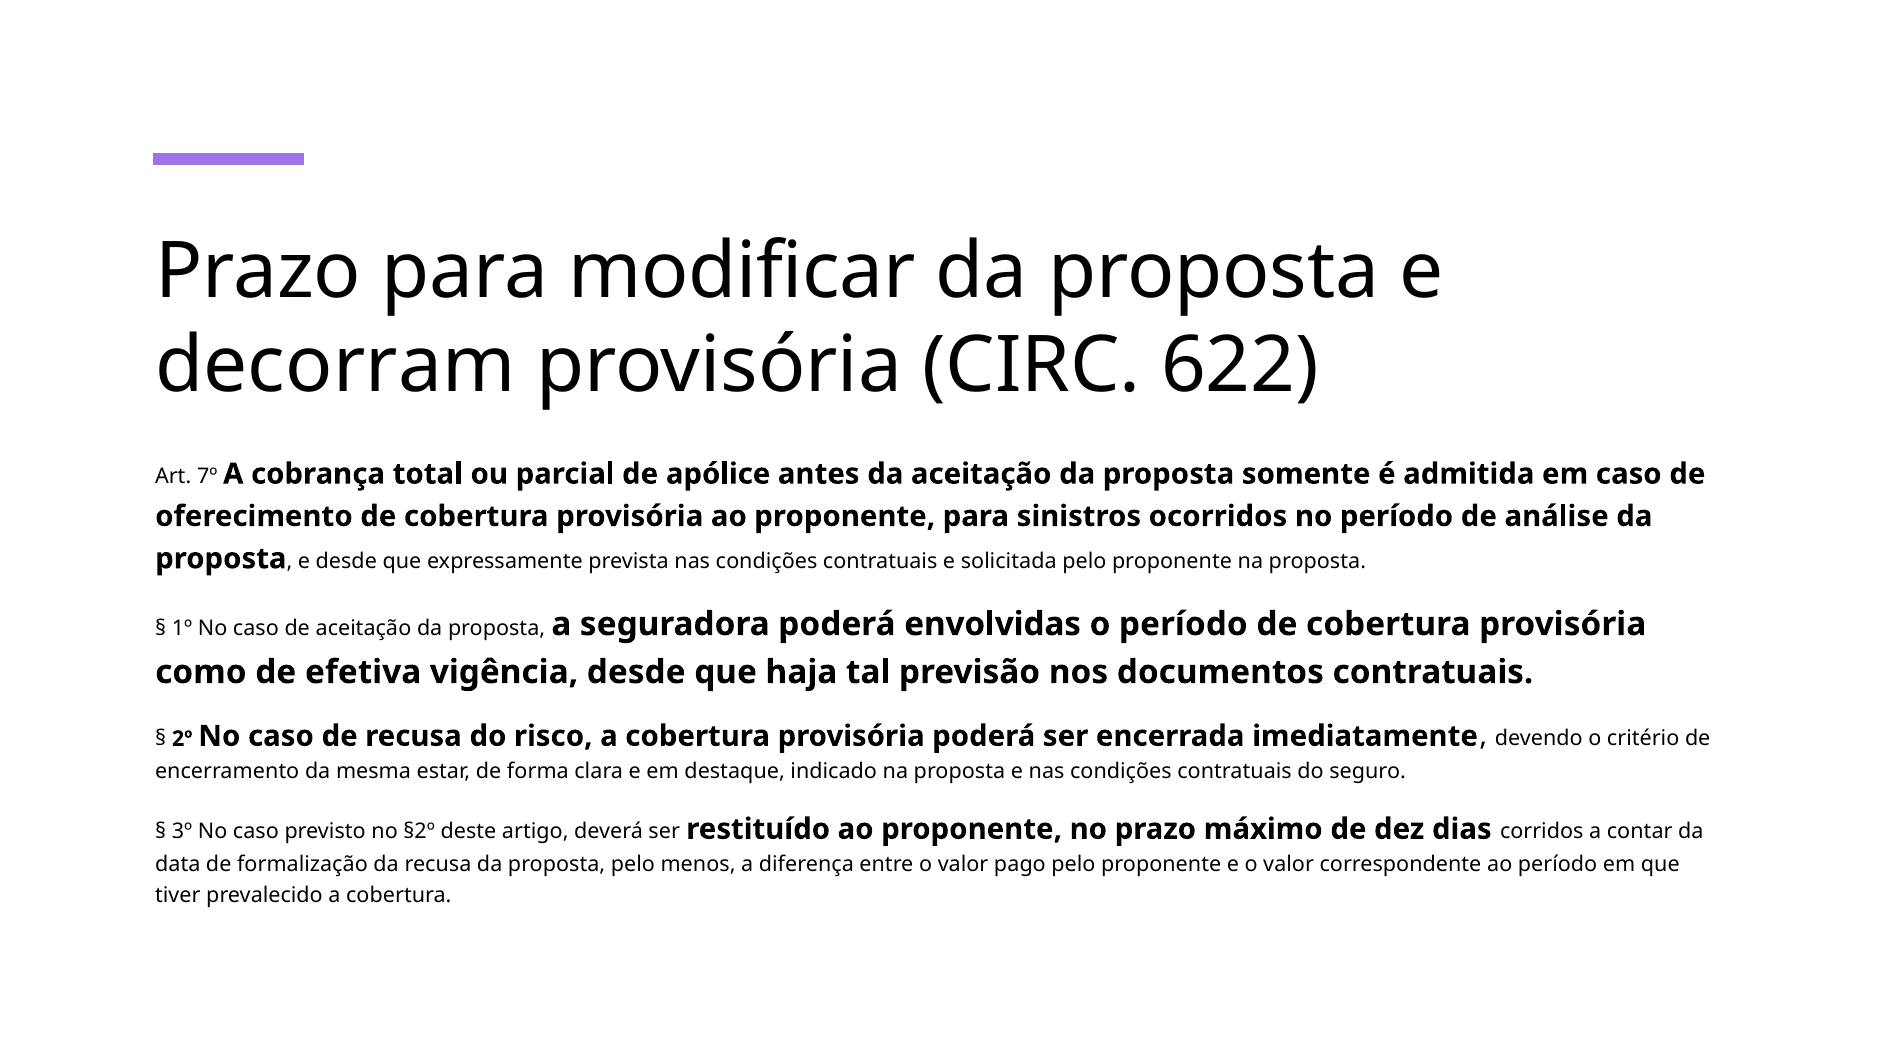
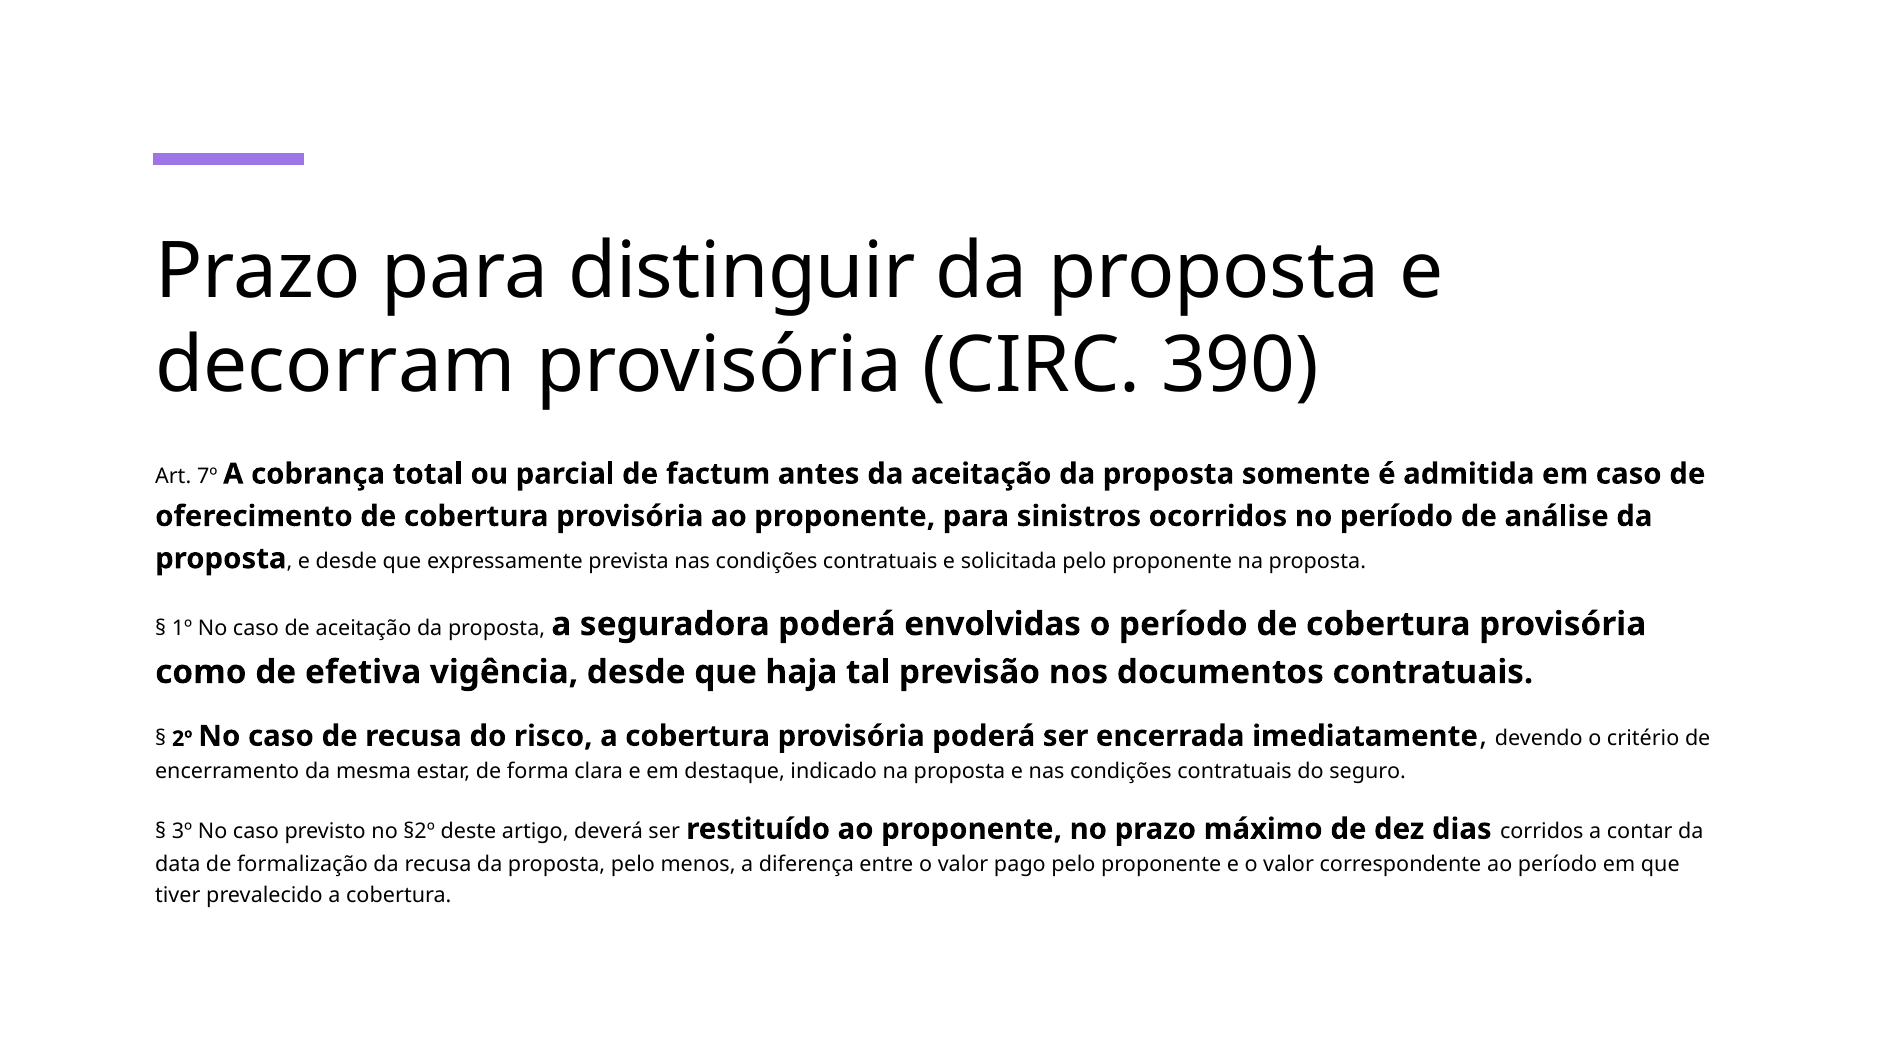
modificar: modificar -> distinguir (742, 271)
622: 622 -> 390 (1240, 365)
apólice: apólice -> factum (718, 474)
